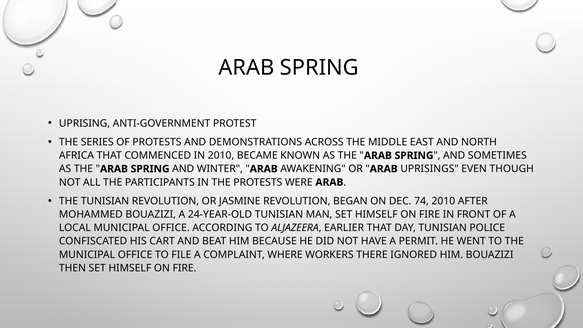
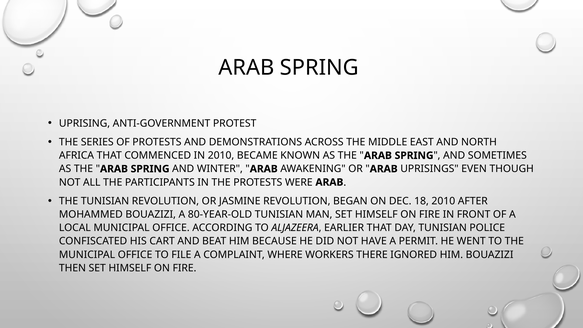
74: 74 -> 18 (421, 201)
24-YEAR-OLD: 24-YEAR-OLD -> 80-YEAR-OLD (220, 214)
